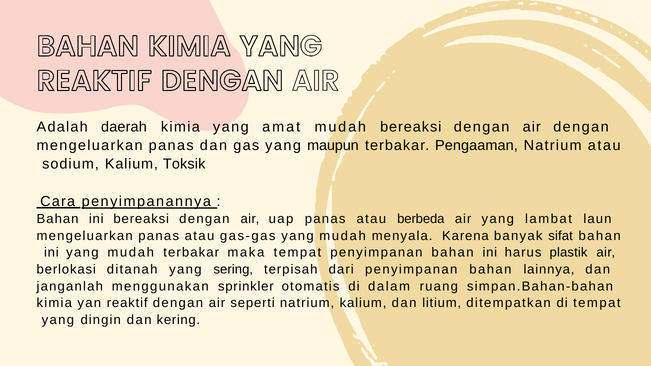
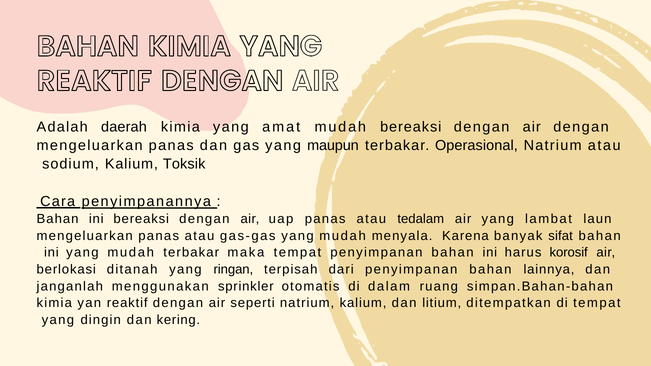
Pengaaman: Pengaaman -> Operasional (476, 146)
berbeda: berbeda -> tedalam (421, 219)
plastik: plastik -> korosif (569, 253)
sering: sering -> ringan (233, 270)
